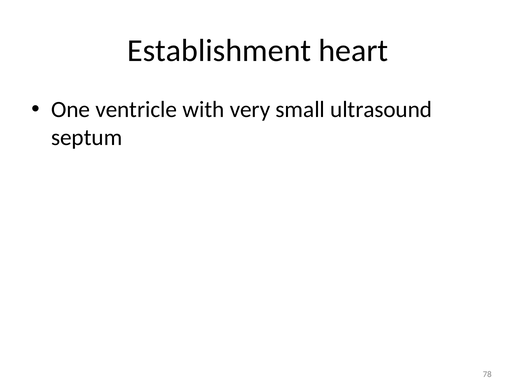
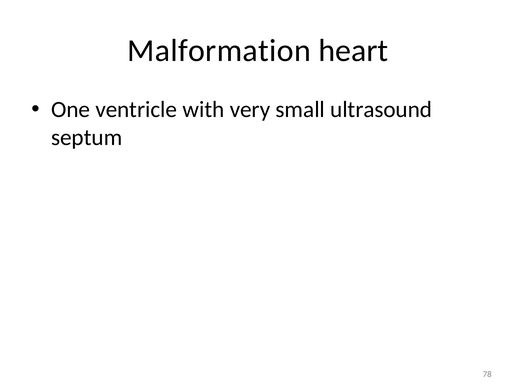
Establishment: Establishment -> Malformation (219, 51)
